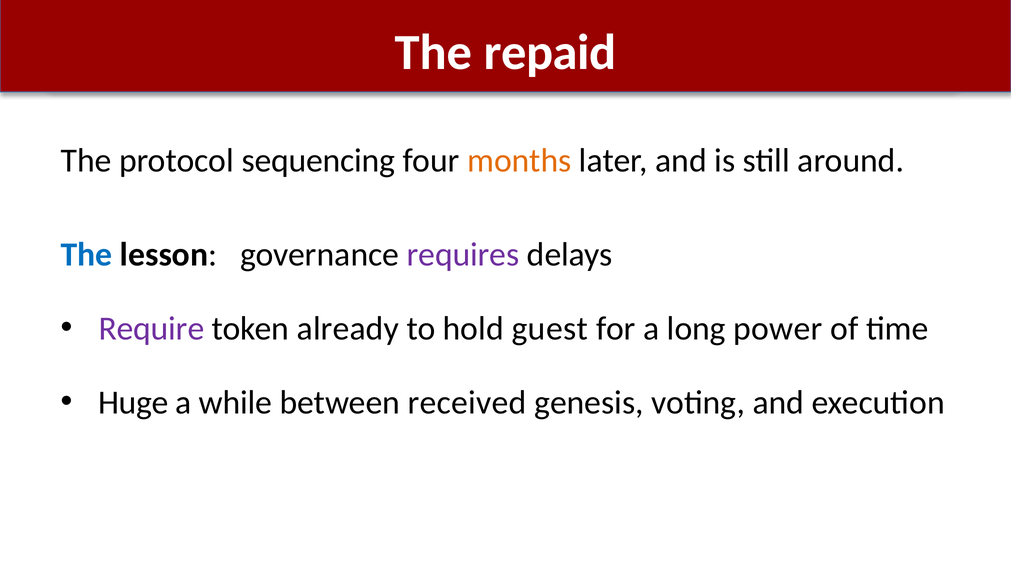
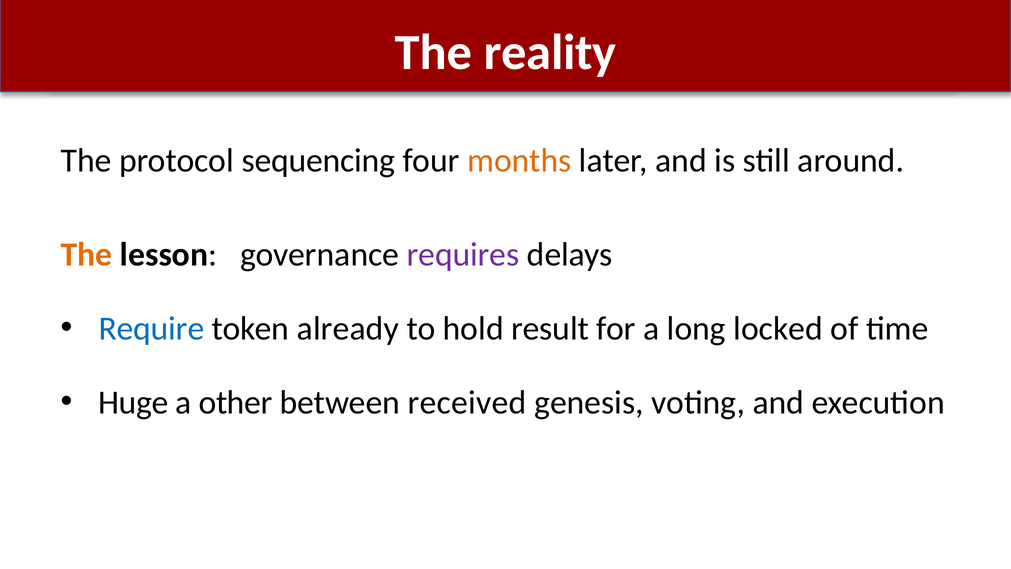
repaid: repaid -> reality (550, 53)
The colour: blue -> orange (87, 255)
Require colour: purple -> blue (151, 328)
guest: guest -> result (550, 328)
power: power -> locked (778, 328)
while: while -> other (236, 402)
